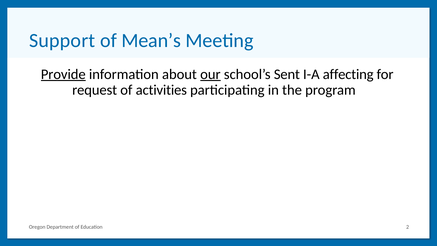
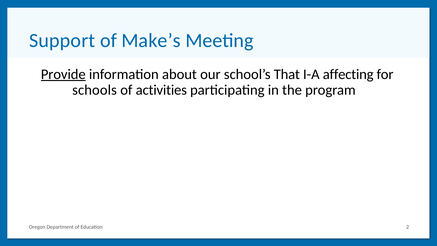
Mean’s: Mean’s -> Make’s (151, 41)
our underline: present -> none (210, 74)
Sent: Sent -> That (287, 74)
request: request -> schools (95, 90)
